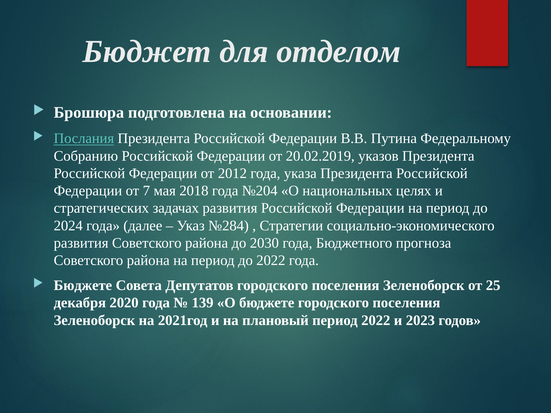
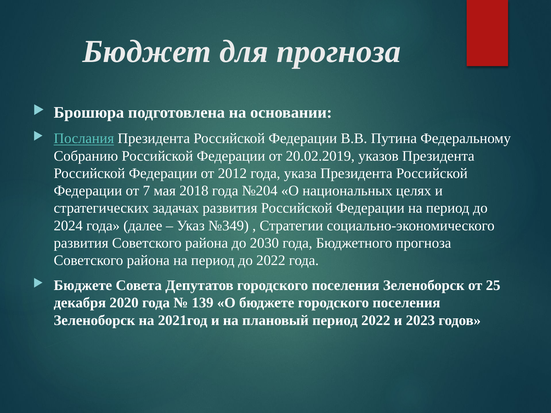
для отделом: отделом -> прогноза (339, 52)
№284: №284 -> №349 (229, 226)
